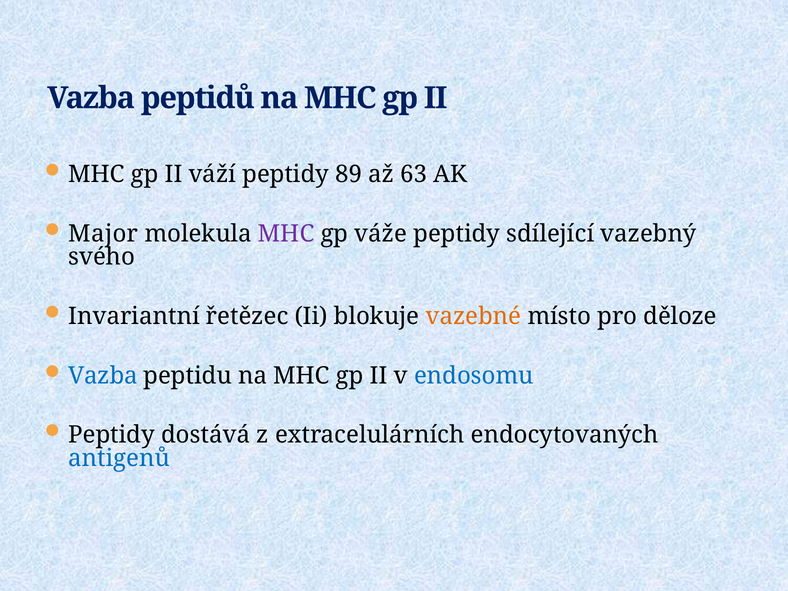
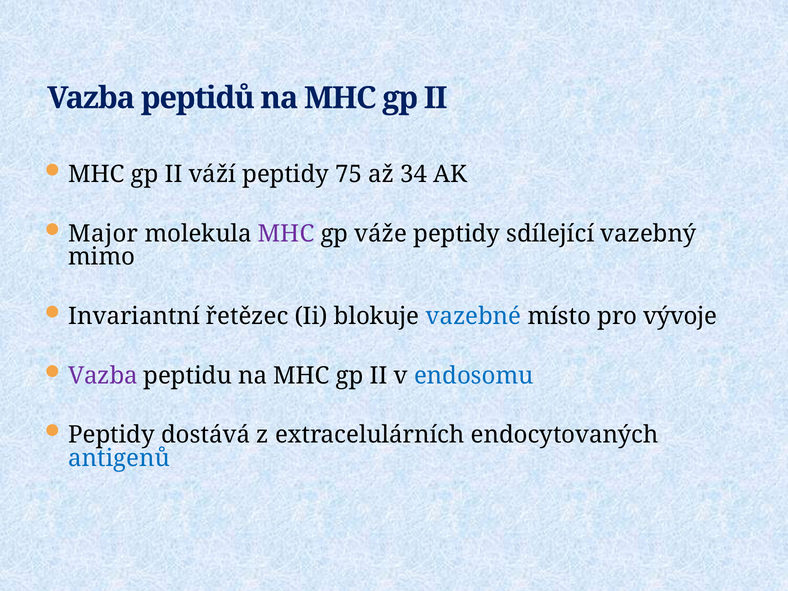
89: 89 -> 75 (349, 174)
63: 63 -> 34 (414, 174)
svého: svého -> mimo (102, 257)
vazebné colour: orange -> blue (474, 316)
děloze: děloze -> vývoje (680, 316)
Vazba colour: blue -> purple (103, 376)
